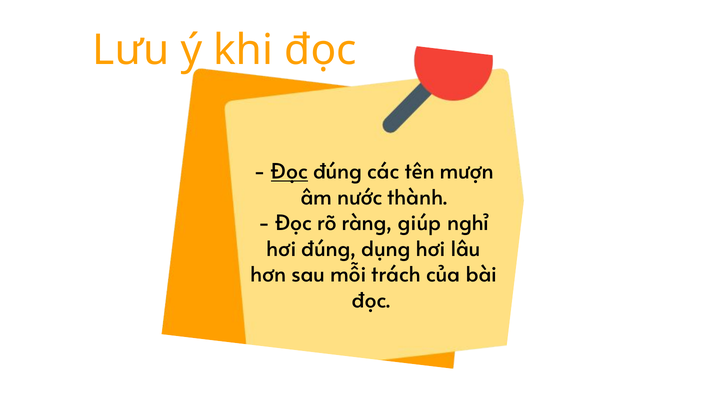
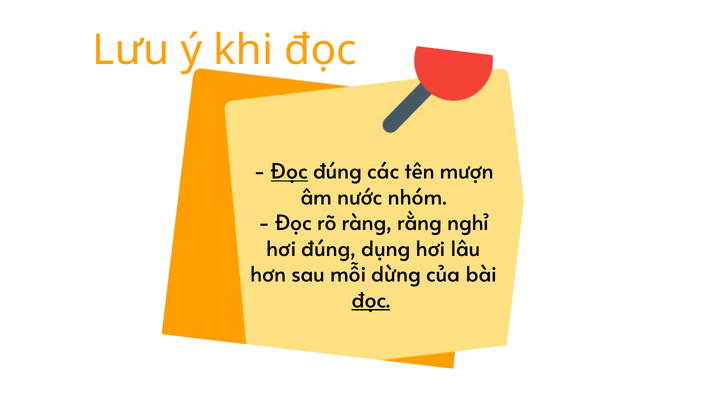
thành: thành -> nhóm (417, 198)
giúp: giúp -> rằng (420, 223)
trách: trách -> dừng (396, 275)
đọc underline: none -> present (371, 301)
